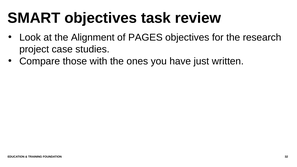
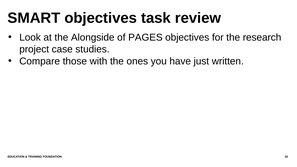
Alignment: Alignment -> Alongside (93, 37)
